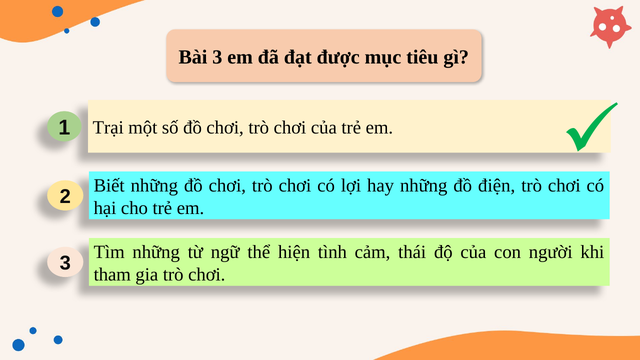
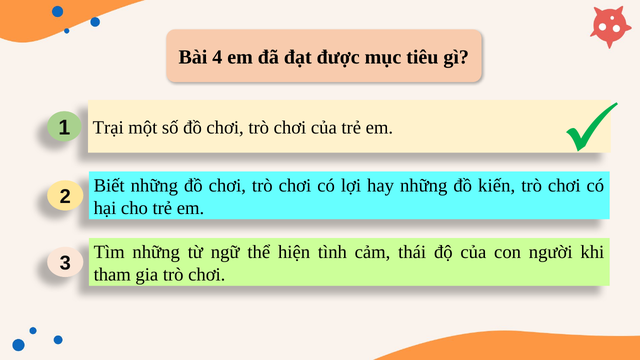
Bài 3: 3 -> 4 (217, 57)
điện: điện -> kiến (497, 185)
